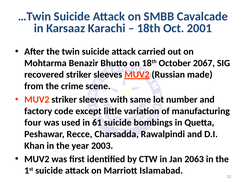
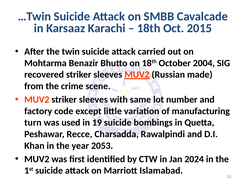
2001: 2001 -> 2015 (199, 28)
2067: 2067 -> 2004 (204, 63)
four: four -> turn (33, 122)
61: 61 -> 19 (97, 122)
2003: 2003 -> 2053 (102, 145)
2063: 2063 -> 2024 (194, 159)
